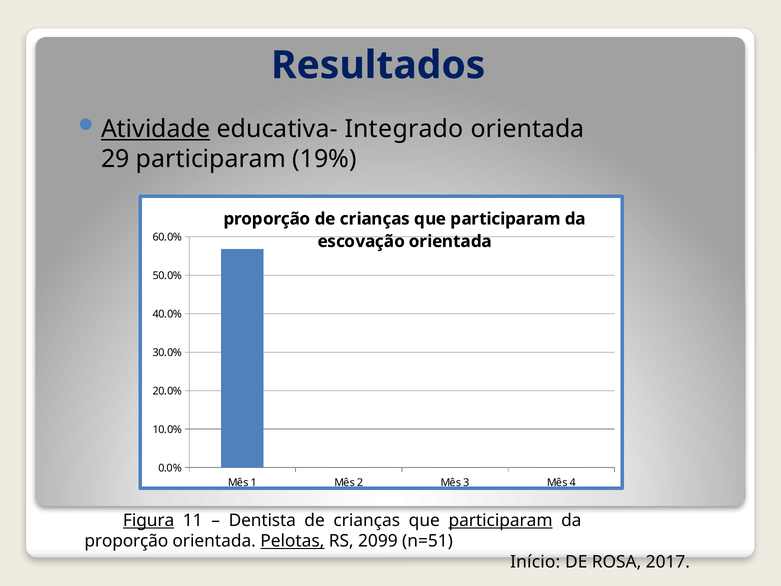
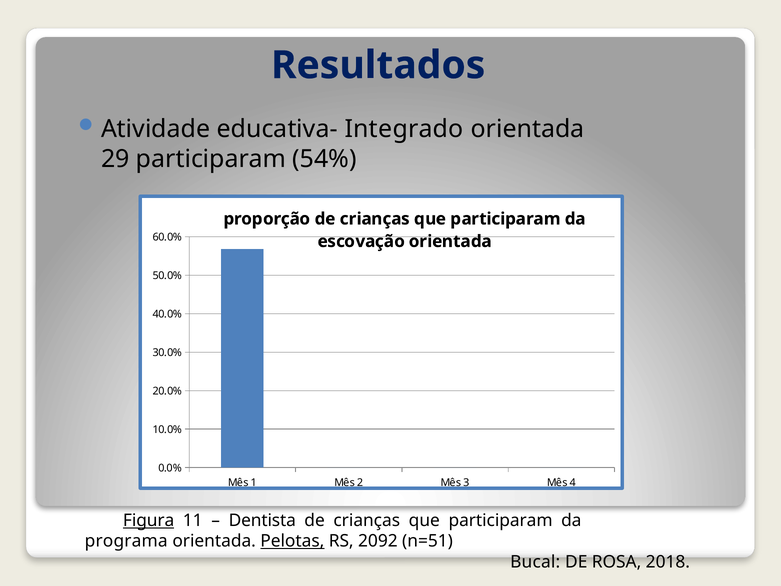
Atividade underline: present -> none (156, 129)
19%: 19% -> 54% (325, 159)
participaram underline: present -> none (501, 520)
proporção: proporção -> programa (126, 541)
2099: 2099 -> 2092 (378, 541)
Início: Início -> Bucal (535, 562)
2017: 2017 -> 2018 (668, 562)
